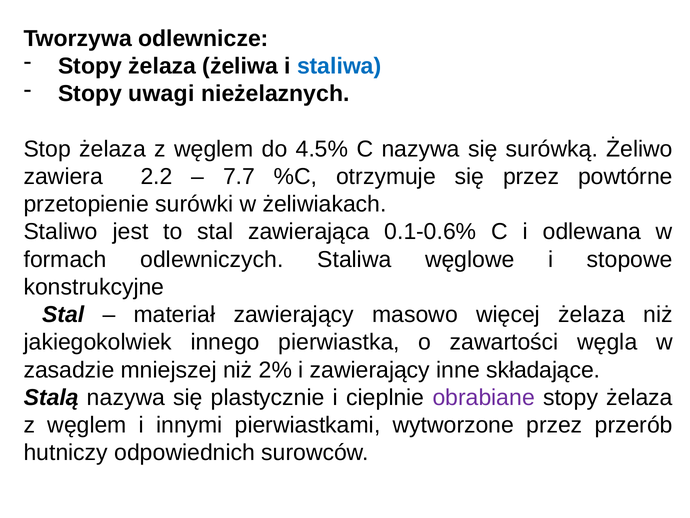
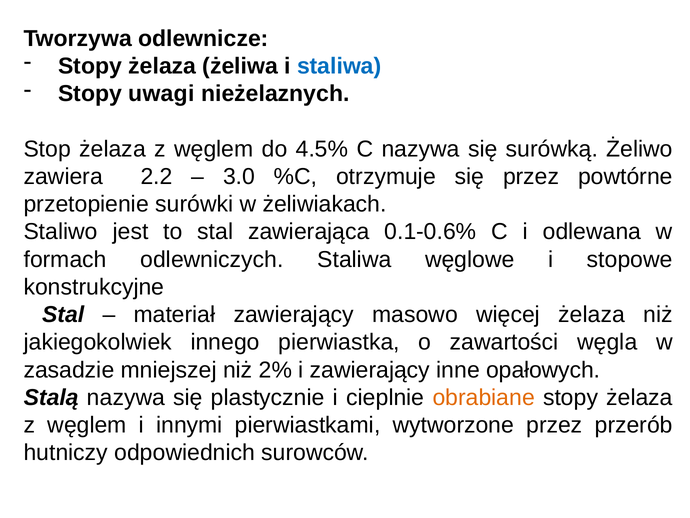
7.7: 7.7 -> 3.0 (239, 176)
składające: składające -> opałowych (543, 370)
obrabiane colour: purple -> orange (484, 397)
